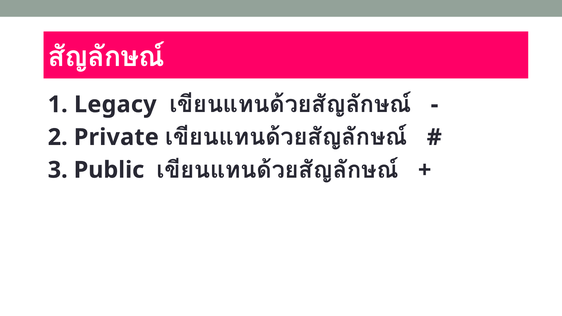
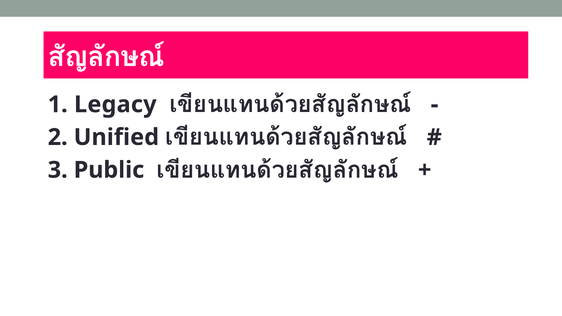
Private: Private -> Unified (116, 137)
